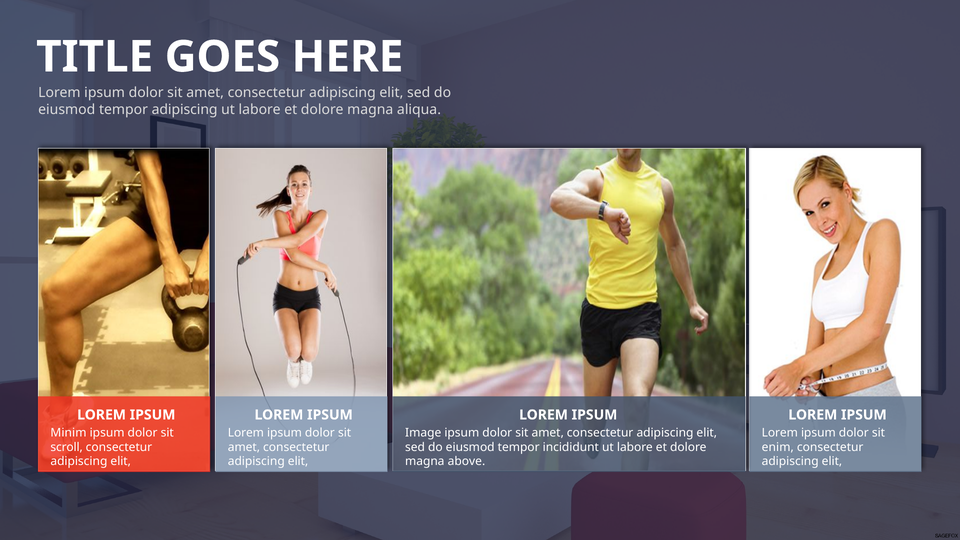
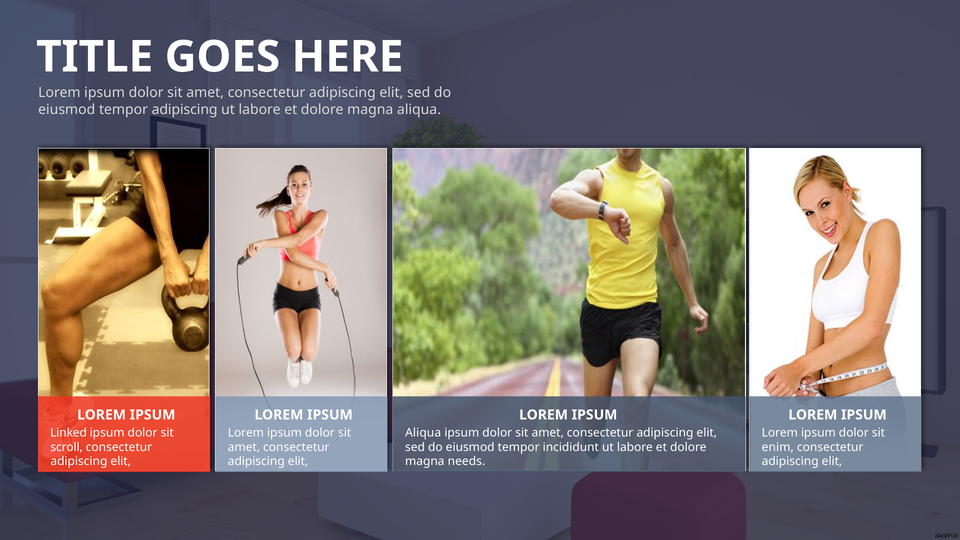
Minim: Minim -> Linked (69, 433)
Image: Image -> Aliqua (423, 433)
above: above -> needs (466, 462)
